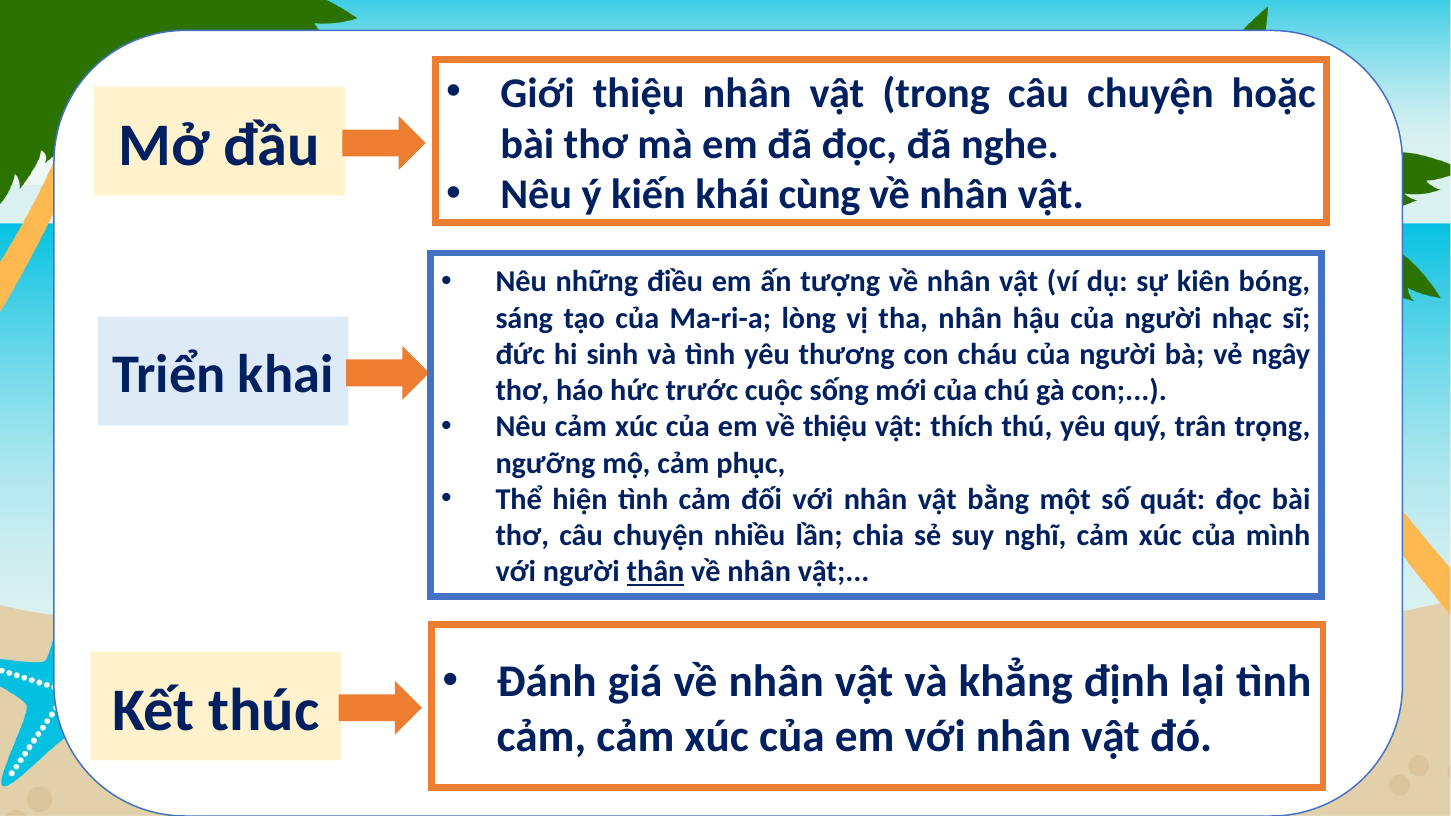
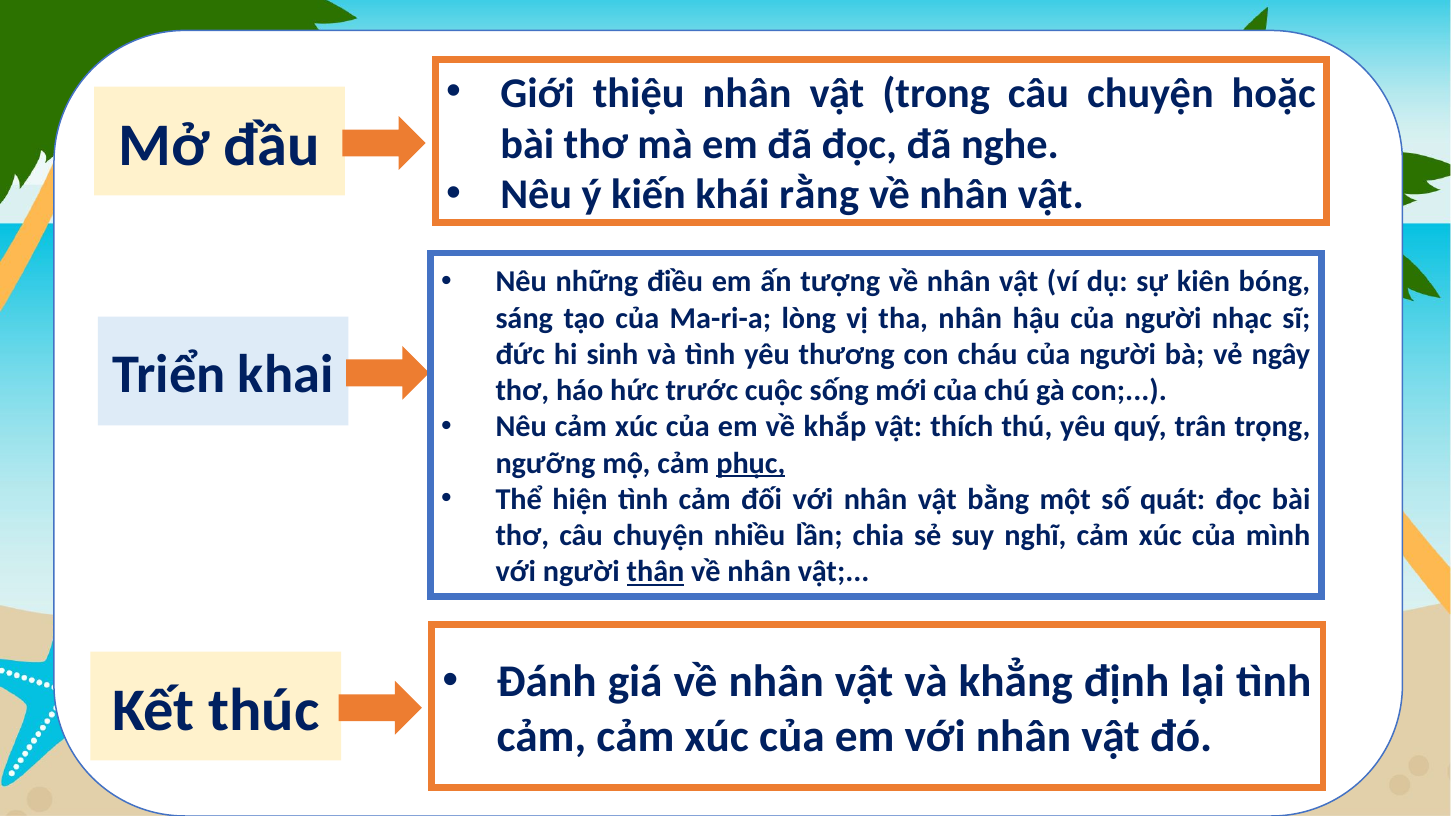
cùng: cùng -> rằng (819, 195)
về thiệu: thiệu -> khắp (835, 427)
phục underline: none -> present (751, 463)
